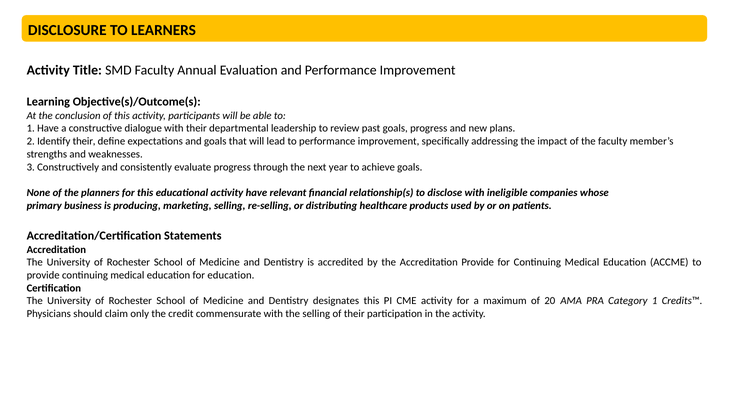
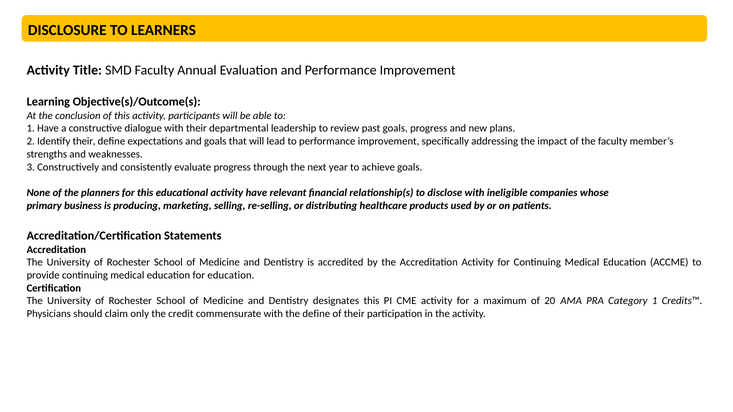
Accreditation Provide: Provide -> Activity (478, 263)
the selling: selling -> define (316, 314)
